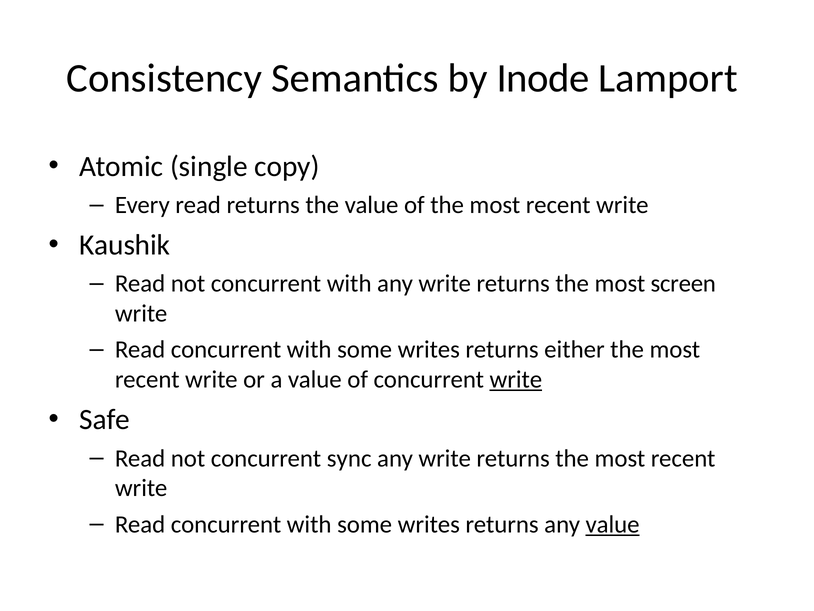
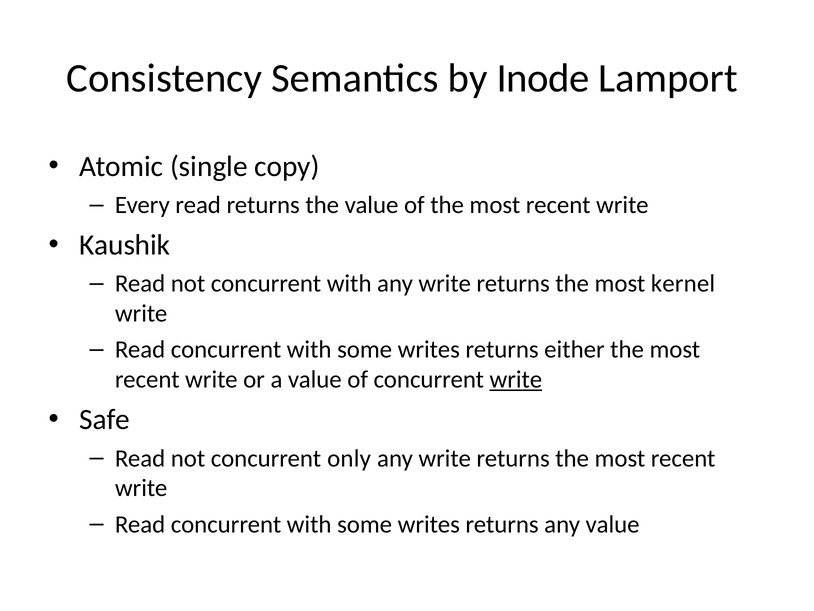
screen: screen -> kernel (683, 283)
sync: sync -> only (349, 458)
value underline: present -> none (613, 524)
